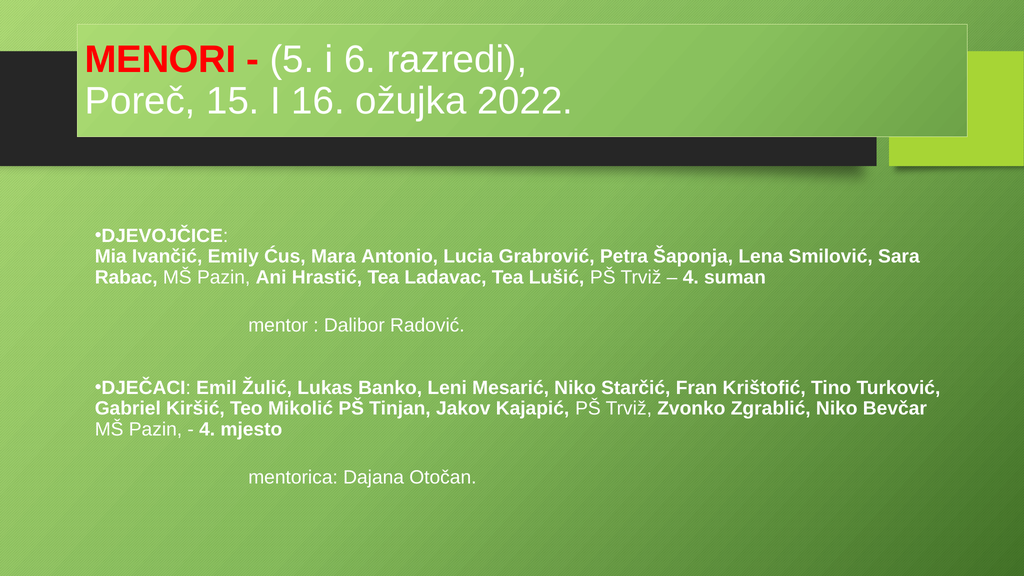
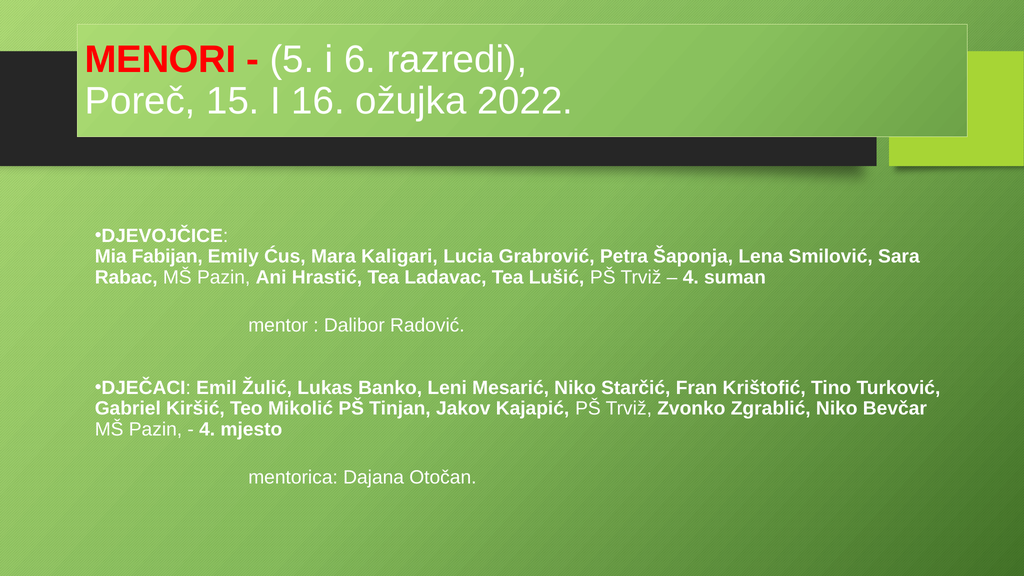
Ivančić: Ivančić -> Fabijan (167, 256)
Antonio: Antonio -> Kaligari (399, 256)
